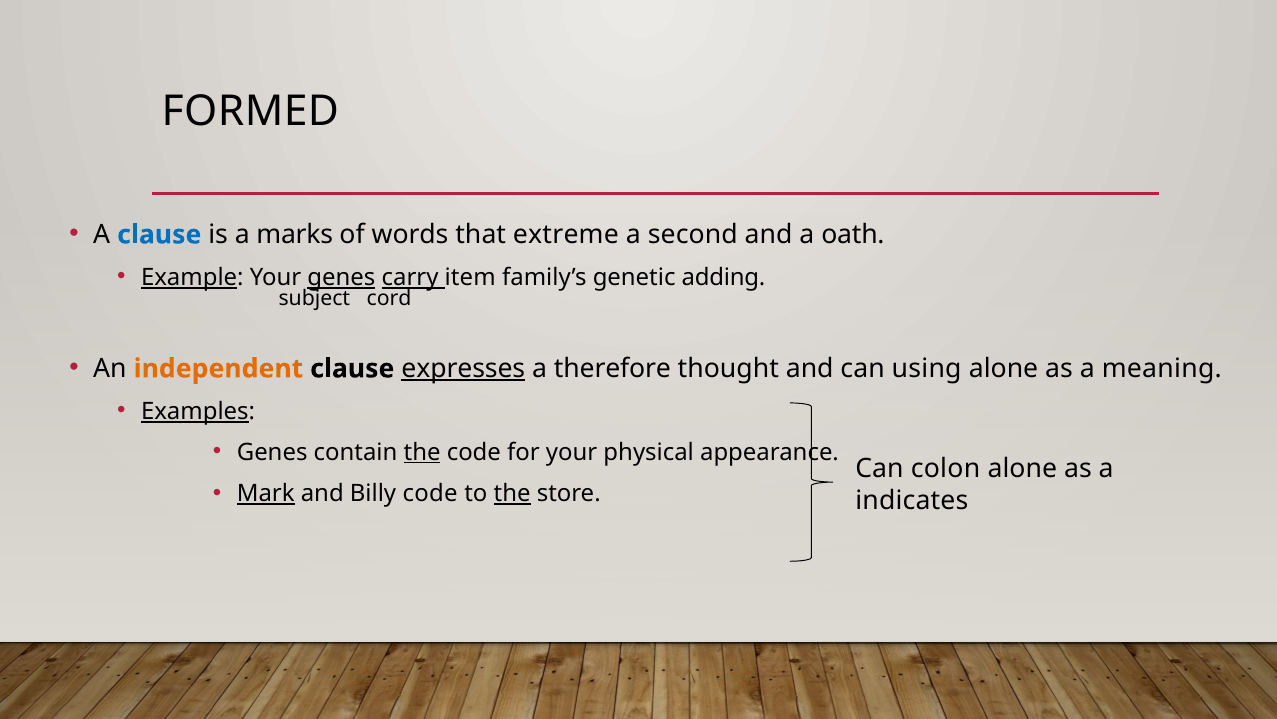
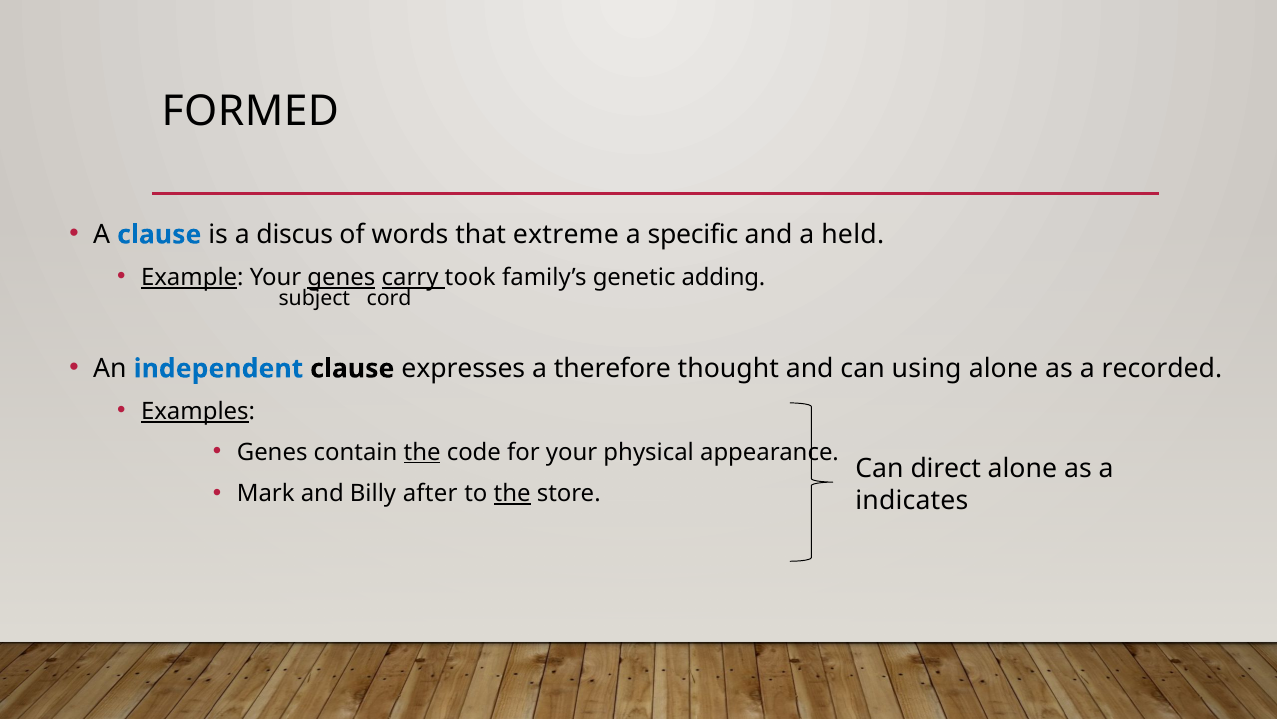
marks: marks -> discus (295, 234)
second: second -> specific (693, 234)
oath: oath -> held (853, 234)
item: item -> took (470, 277)
independent colour: orange -> blue (218, 368)
expresses underline: present -> none (463, 368)
meaning: meaning -> recorded (1162, 368)
colon: colon -> direct (946, 469)
Mark underline: present -> none (266, 493)
Billy code: code -> after (430, 493)
